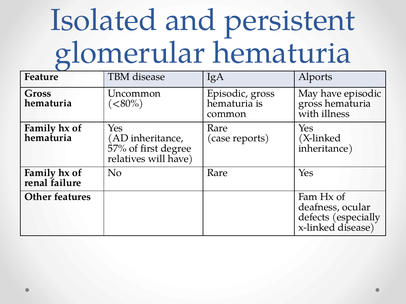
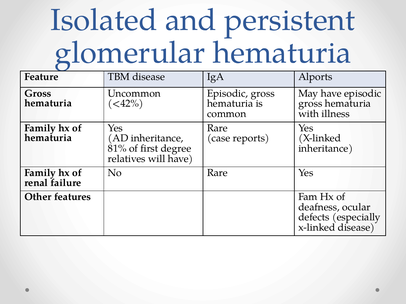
<80%: <80% -> <42% (126, 104)
57%: 57% -> 81% (117, 149)
